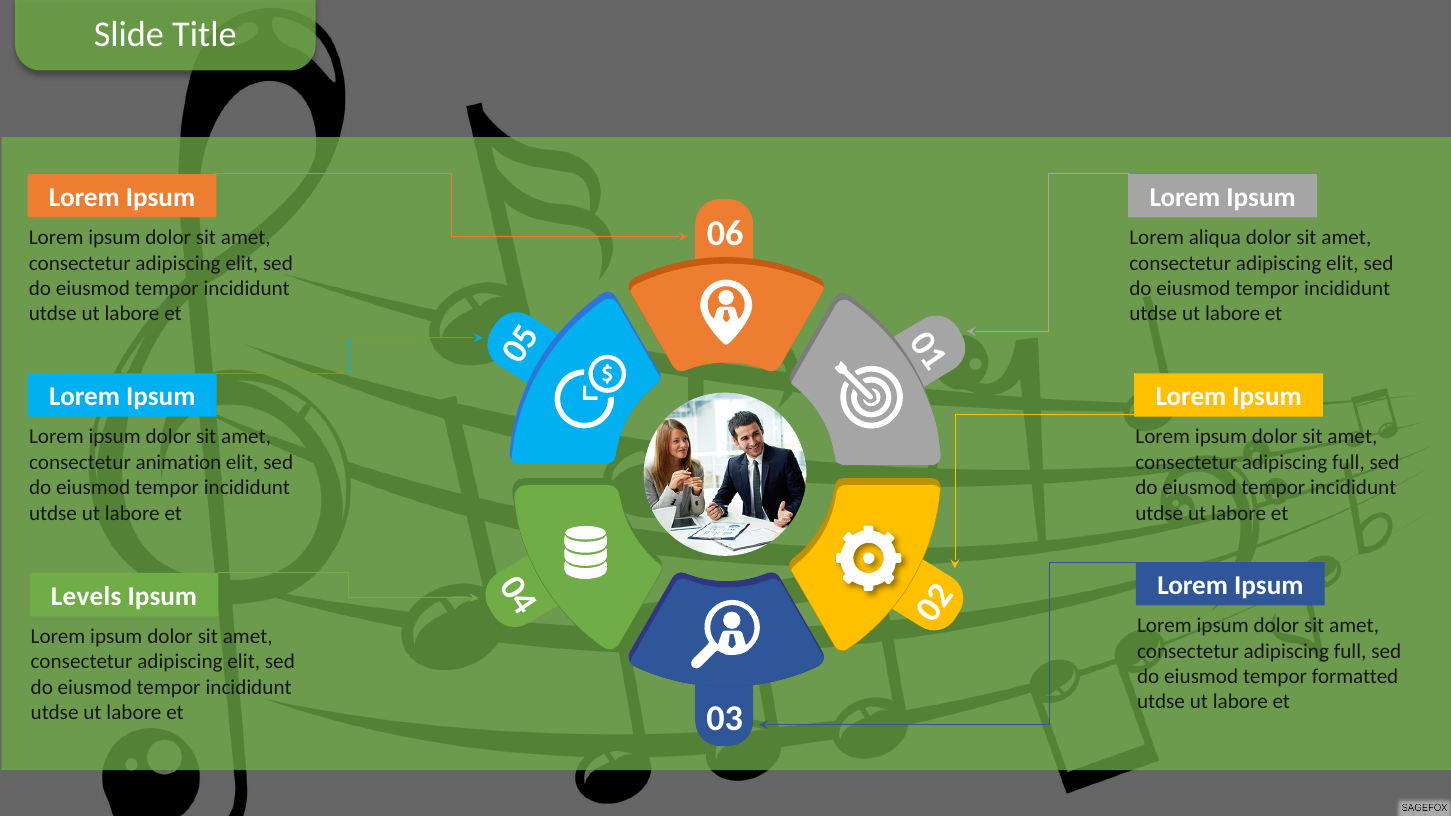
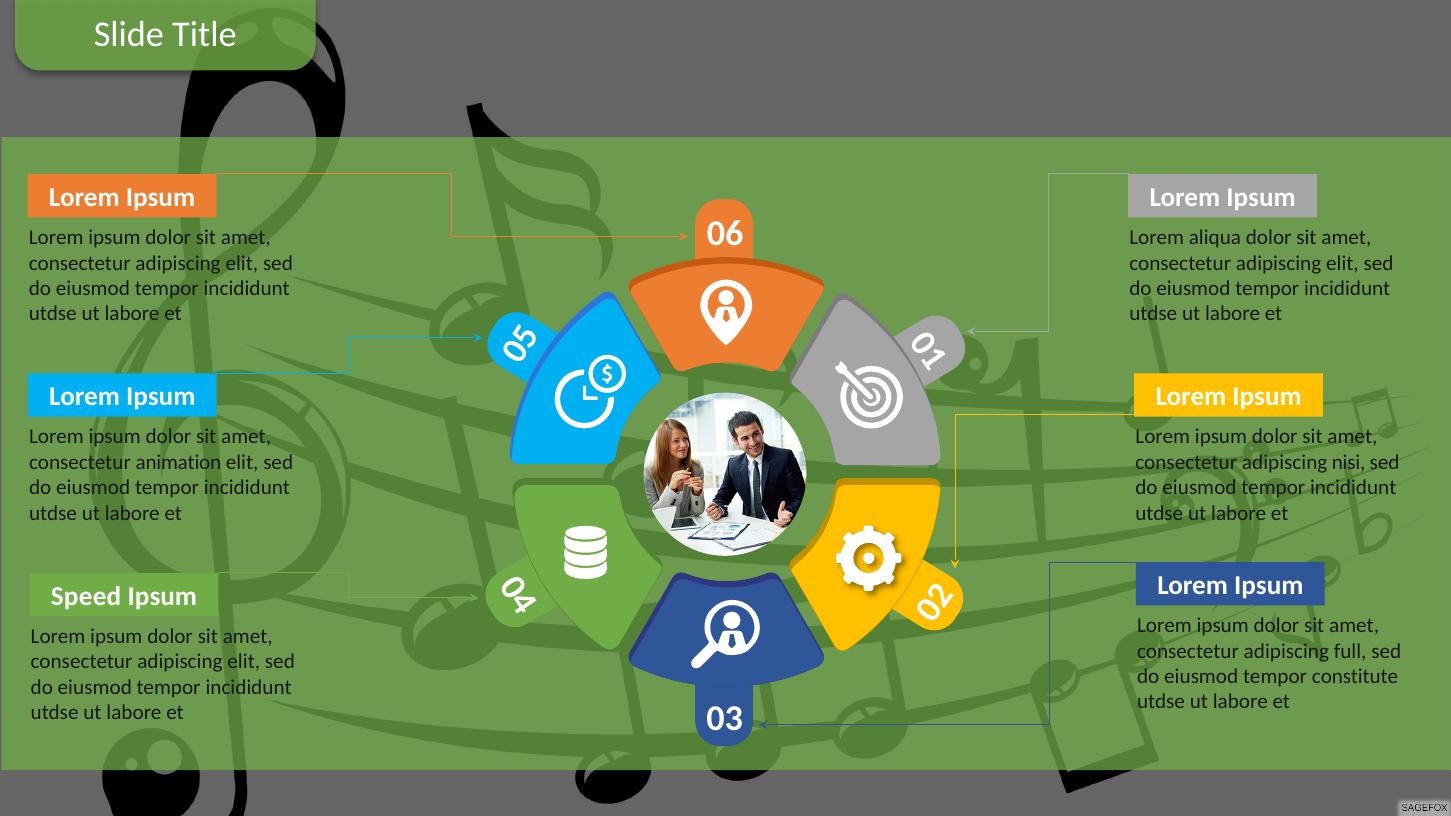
full: full -> nisi (1349, 462)
Levels: Levels -> Speed (86, 597)
formatted: formatted -> constitute (1355, 677)
